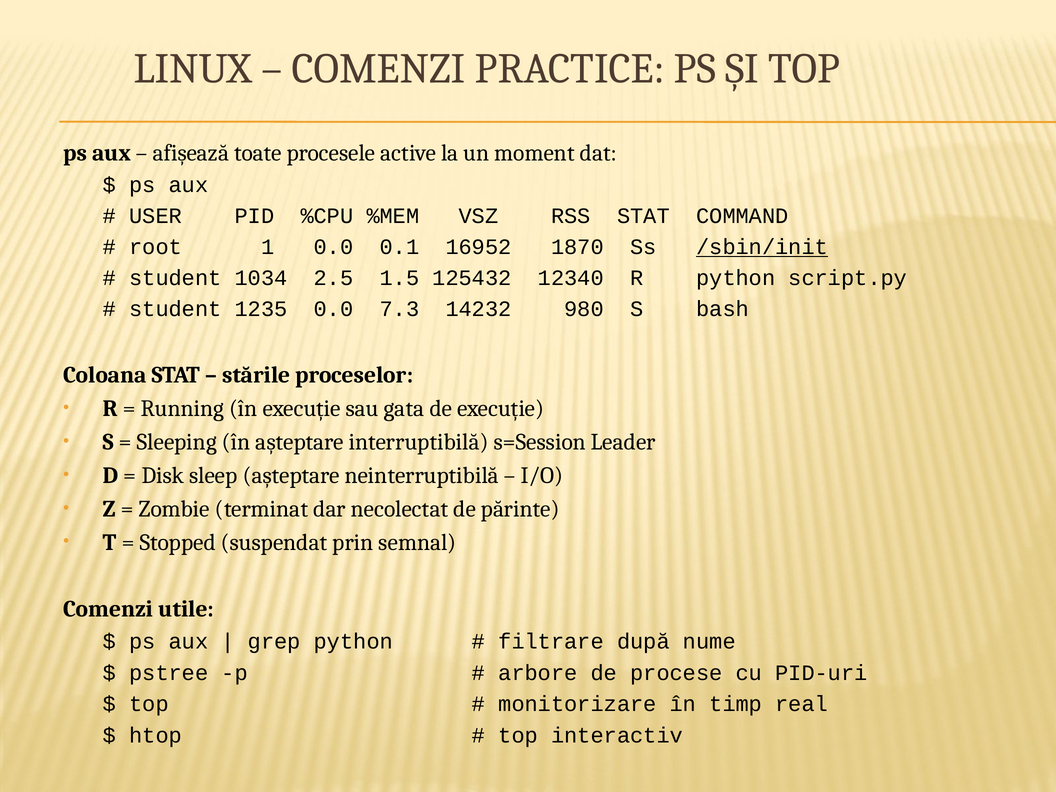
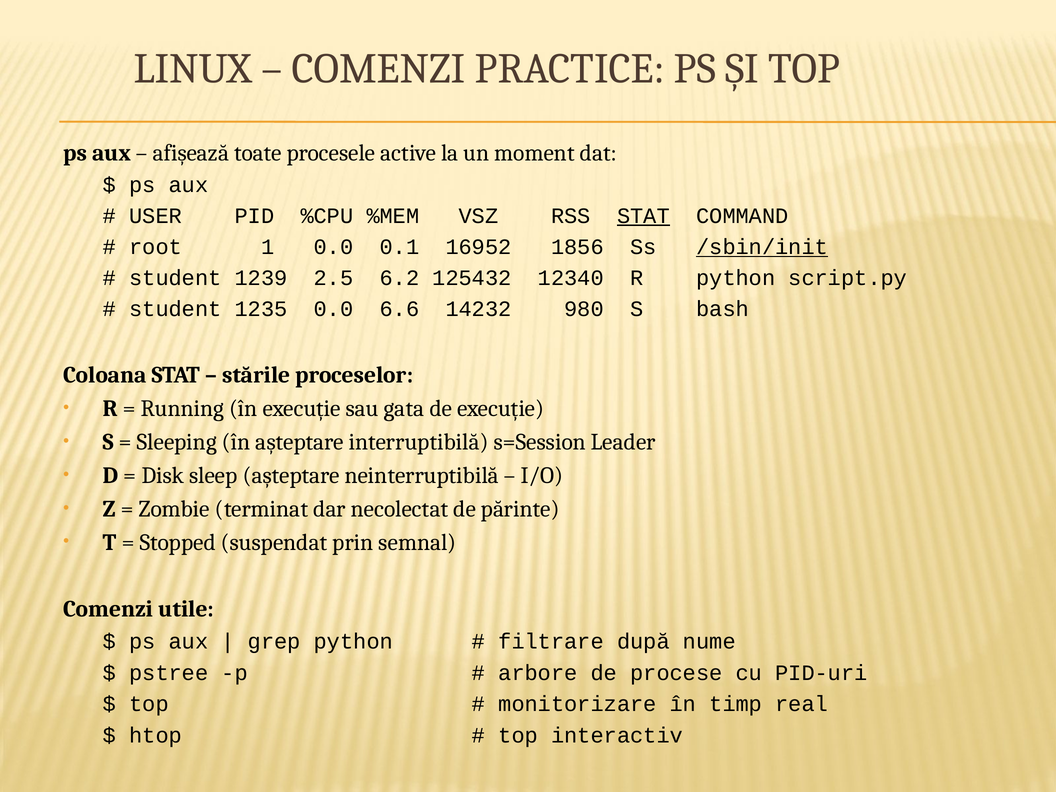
STAT underline: none -> present (643, 216)
1870: 1870 -> 1856 (577, 247)
1034: 1034 -> 1239 (261, 278)
1.5: 1.5 -> 6.2 (399, 278)
7.3: 7.3 -> 6.6 (399, 309)
